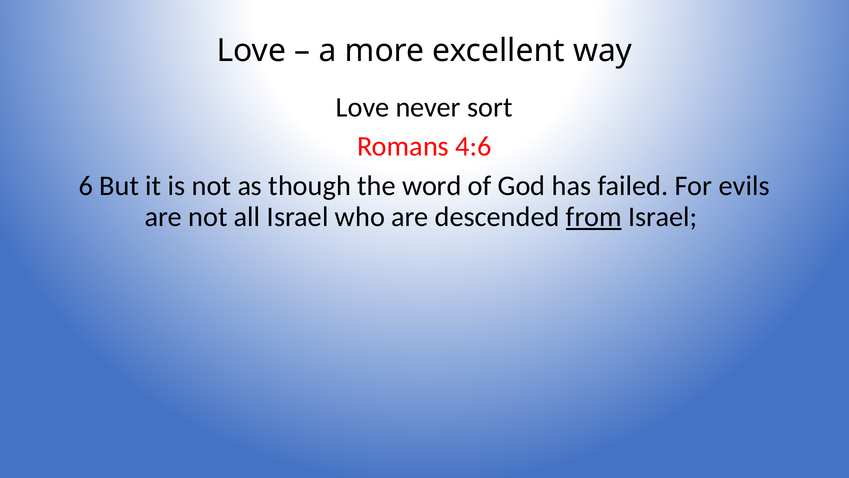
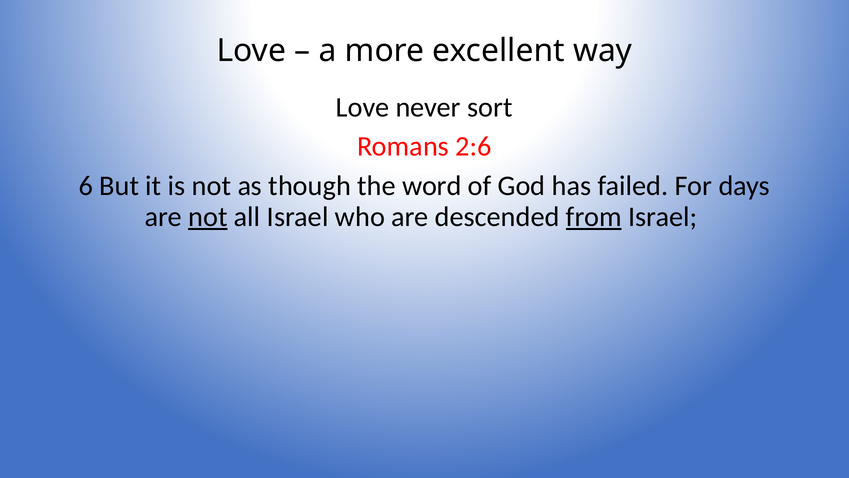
4:6: 4:6 -> 2:6 (473, 147)
evils: evils -> days (744, 186)
not underline: none -> present (208, 217)
